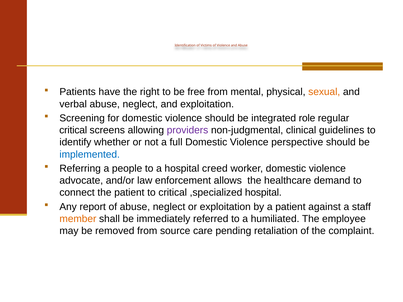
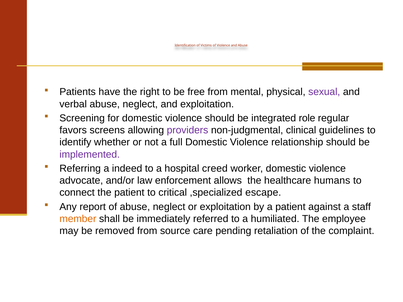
sexual colour: orange -> purple (324, 92)
critical: critical -> favors (73, 130)
perspective: perspective -> relationship (297, 142)
implemented colour: blue -> purple (90, 155)
people: people -> indeed (127, 169)
demand: demand -> humans (332, 181)
,specialized hospital: hospital -> escape (263, 193)
